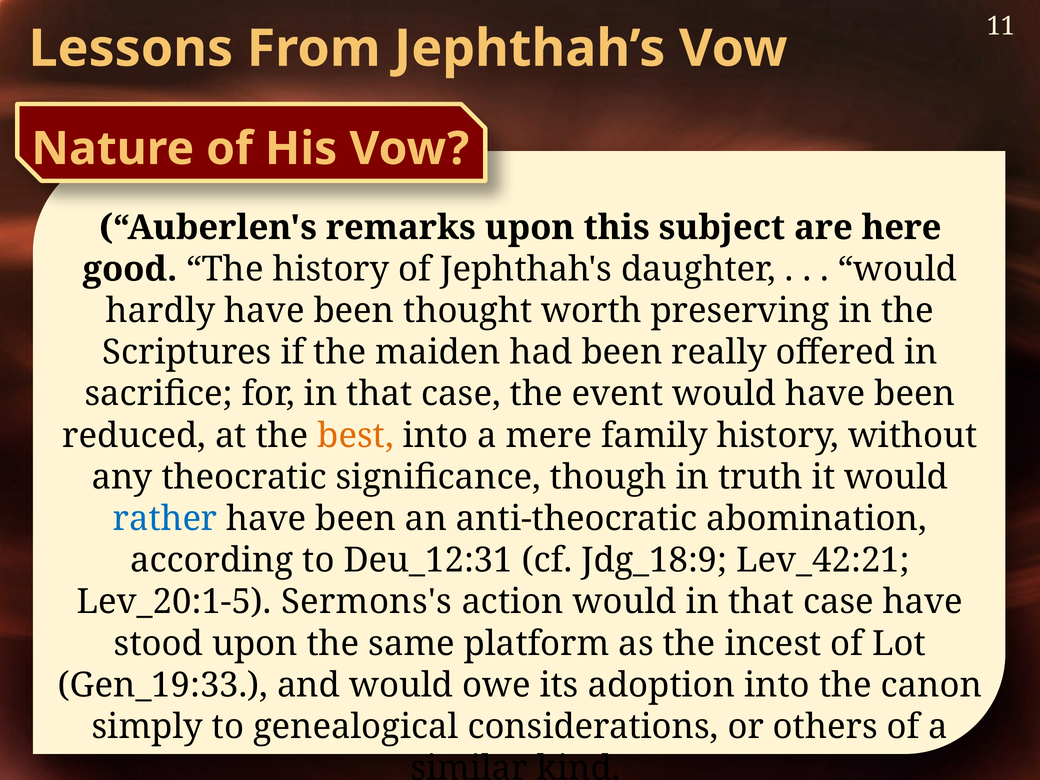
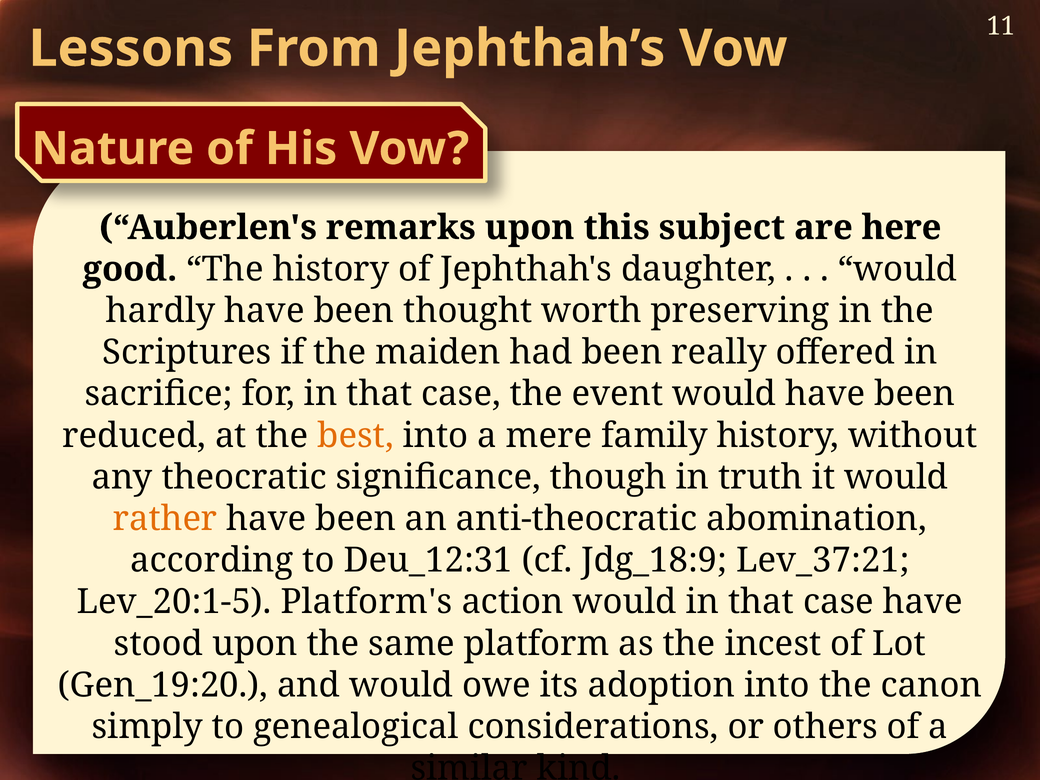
rather colour: blue -> orange (165, 519)
Lev_42:21: Lev_42:21 -> Lev_37:21 (823, 560)
Sermons's: Sermons's -> Platform's (366, 602)
Gen_19:33: Gen_19:33 -> Gen_19:20 (163, 685)
